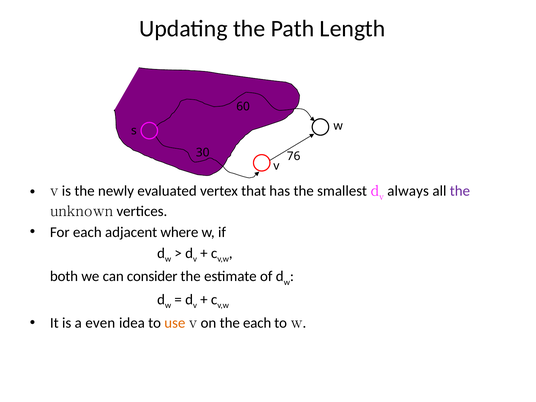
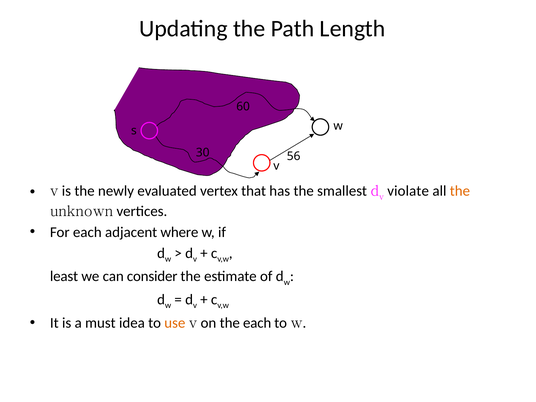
76: 76 -> 56 (294, 156)
always: always -> violate (408, 191)
the colour: purple -> orange (460, 191)
both: both -> least (64, 276)
even: even -> must (100, 323)
